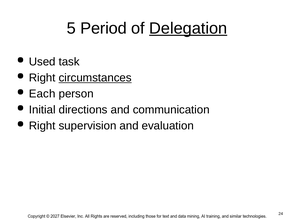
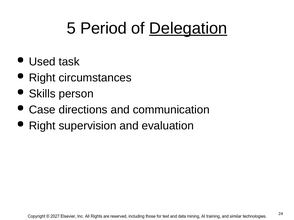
circumstances underline: present -> none (95, 78)
Each: Each -> Skills (42, 94)
Initial: Initial -> Case (42, 110)
